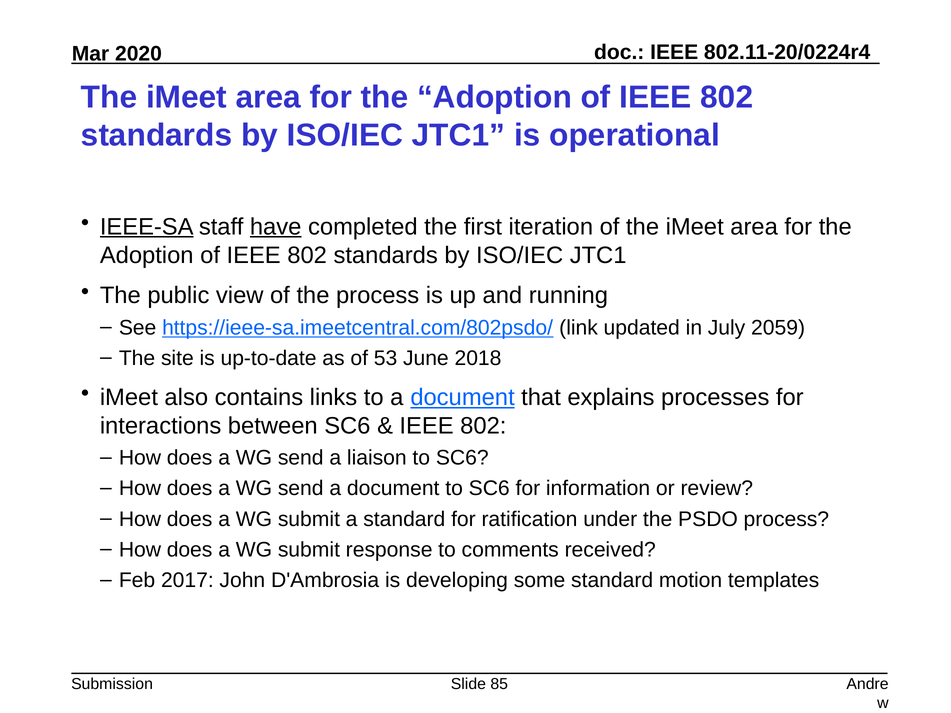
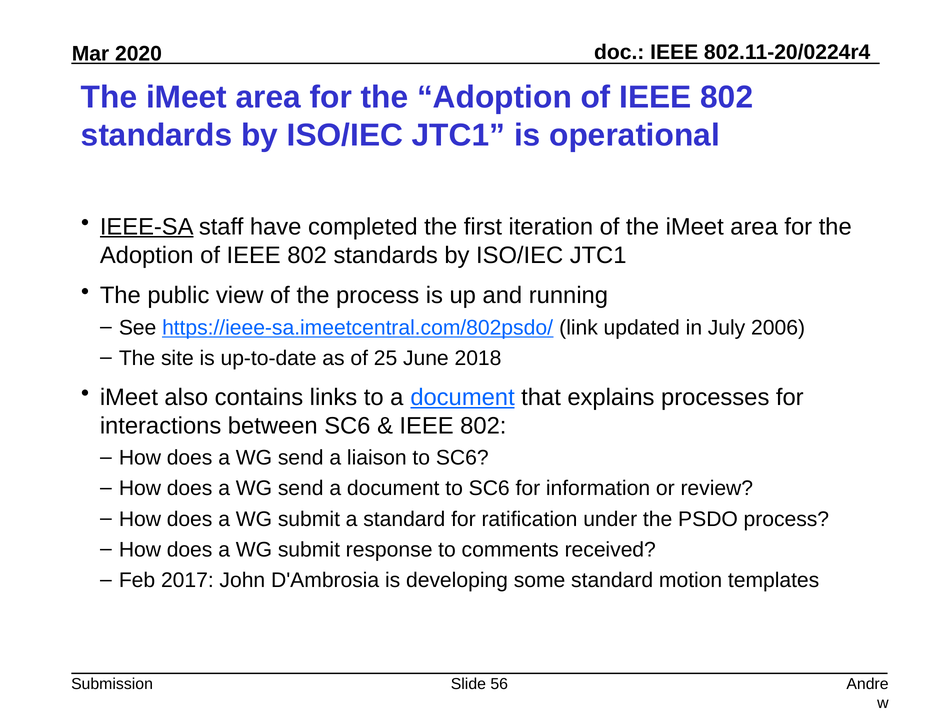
have underline: present -> none (276, 227)
2059: 2059 -> 2006 (778, 328)
53: 53 -> 25 (386, 358)
85: 85 -> 56 (499, 684)
